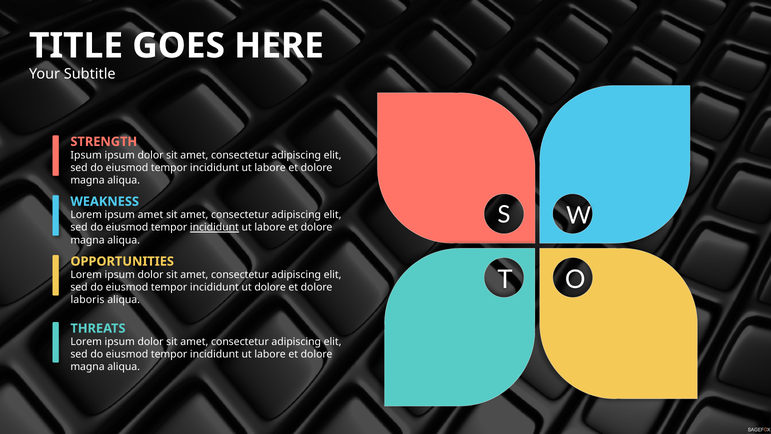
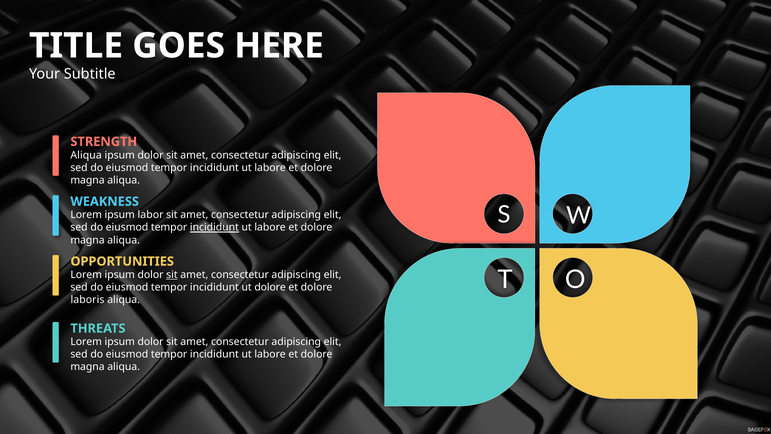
Ipsum: Ipsum -> Aliqua (86, 155)
ipsum amet: amet -> labor (151, 215)
sit underline: none -> present (172, 275)
